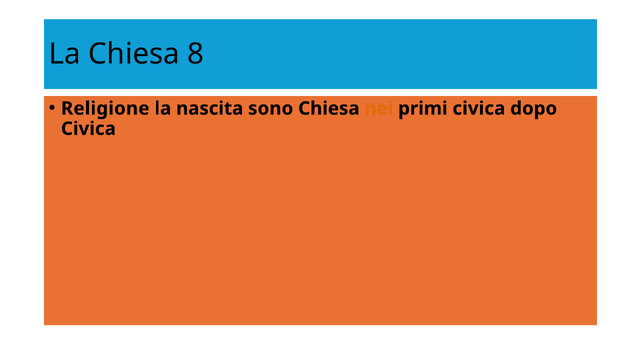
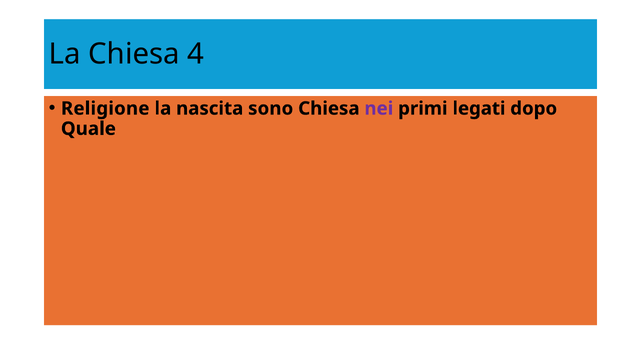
8: 8 -> 4 (196, 54)
nei colour: orange -> purple (379, 108)
primi civica: civica -> legati (479, 108)
Civica: Civica -> Quale (88, 129)
